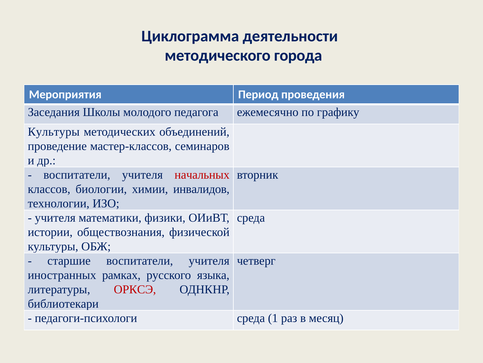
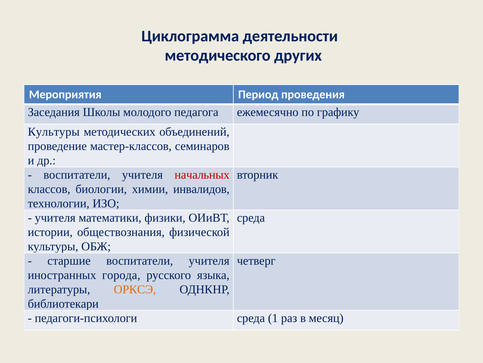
города: города -> других (298, 55)
рамках: рамках -> города (121, 274)
ОРКСЭ colour: red -> orange (135, 289)
